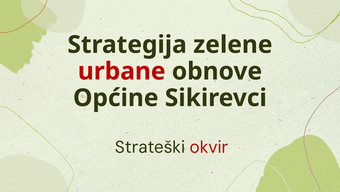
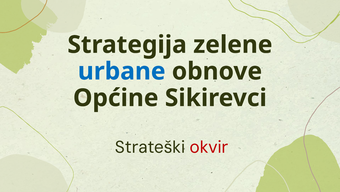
urbane colour: red -> blue (122, 71)
